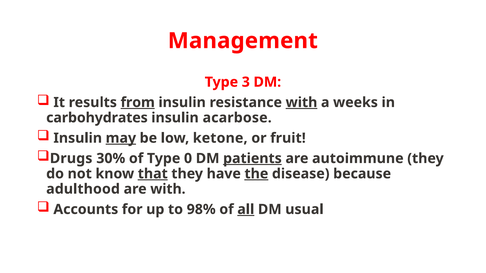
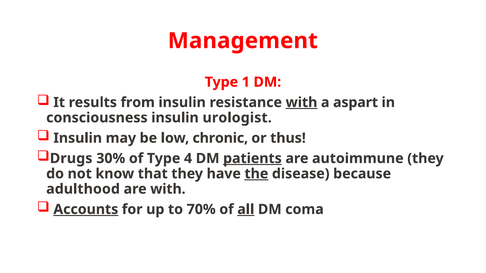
3: 3 -> 1 (246, 82)
from underline: present -> none (138, 103)
weeks: weeks -> aspart (356, 103)
carbohydrates: carbohydrates -> consciousness (97, 118)
acarbose: acarbose -> urologist (237, 118)
may underline: present -> none (121, 138)
ketone: ketone -> chronic (220, 138)
fruit: fruit -> thus (288, 138)
0: 0 -> 4 (188, 159)
that underline: present -> none (153, 174)
Accounts underline: none -> present (86, 210)
98%: 98% -> 70% (201, 210)
usual: usual -> coma (304, 210)
